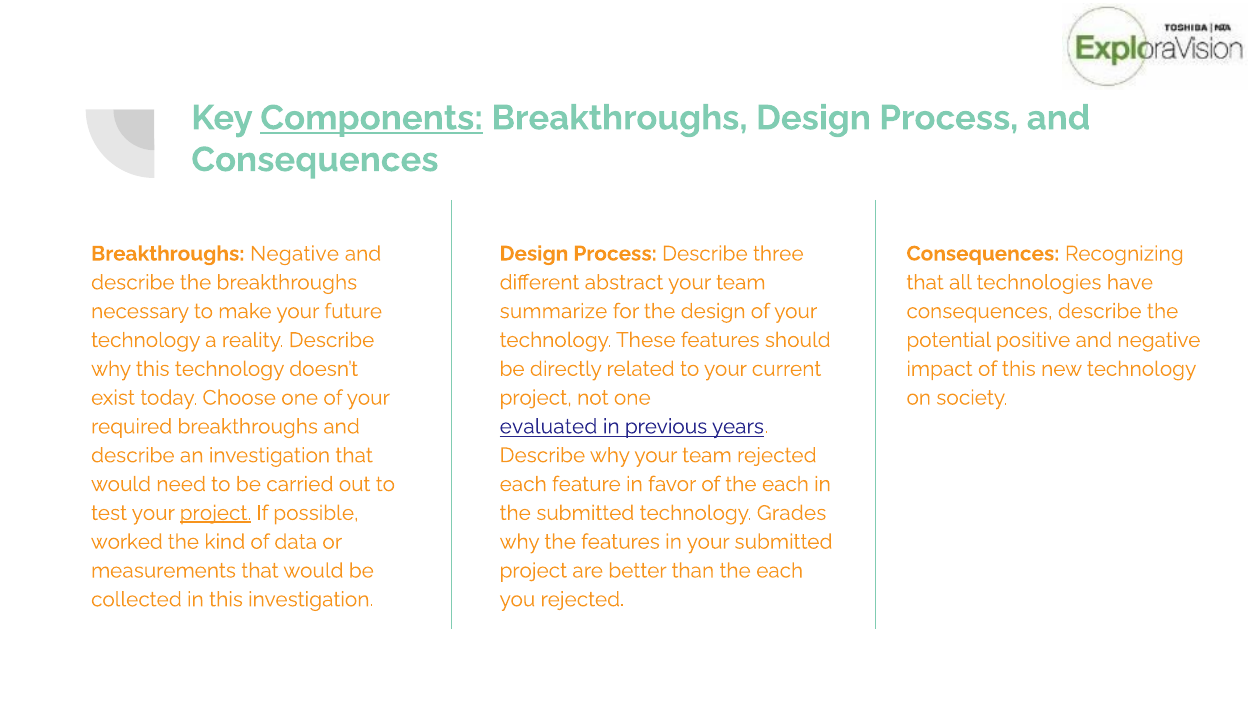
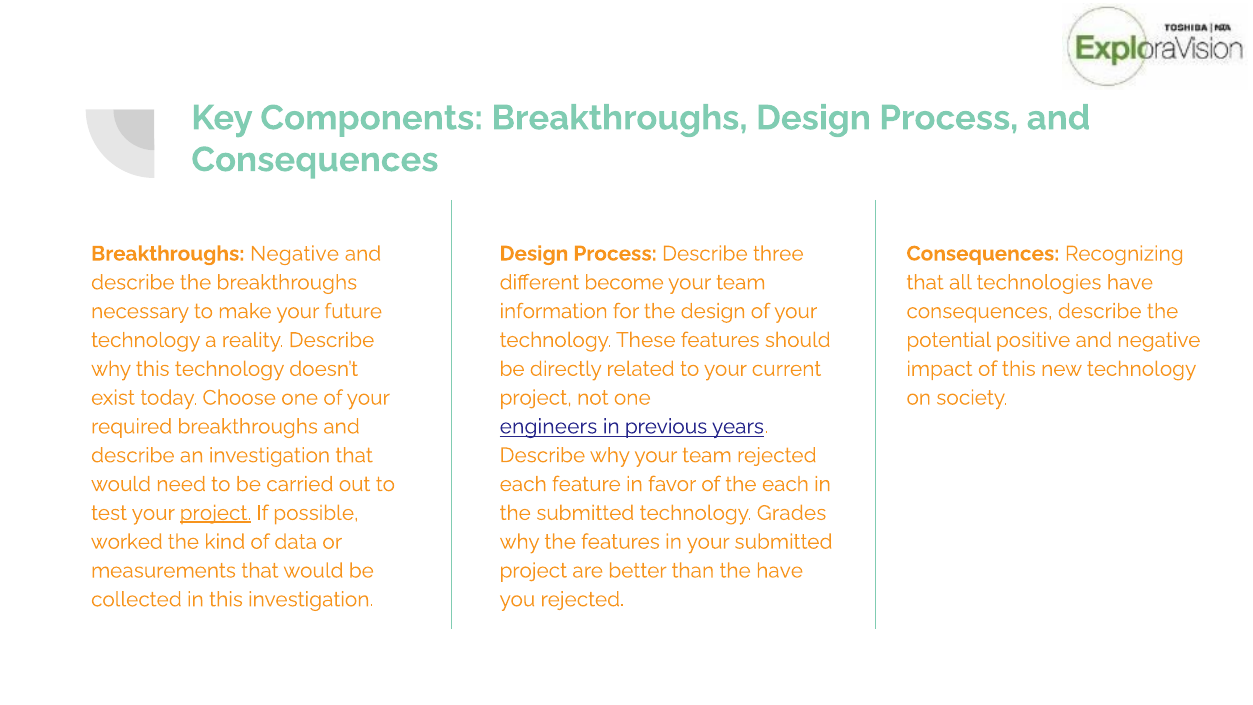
Components underline: present -> none (372, 118)
abstract: abstract -> become (624, 282)
summarize: summarize -> information (554, 311)
evaluated: evaluated -> engineers (548, 426)
than the each: each -> have (780, 570)
